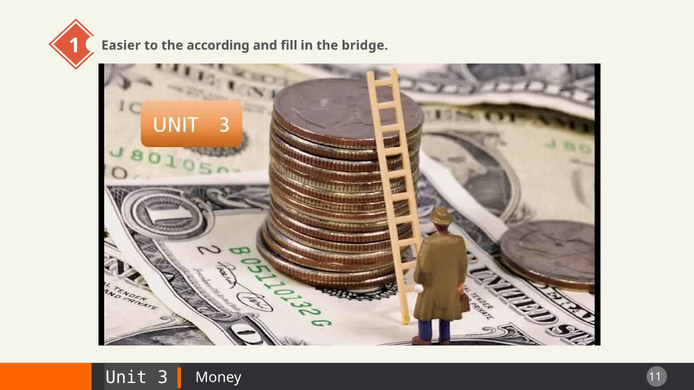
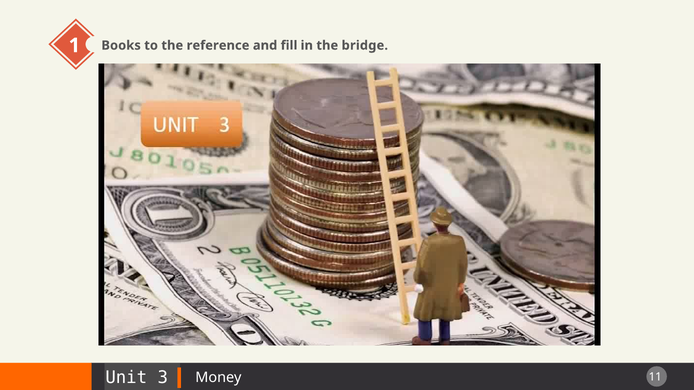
Easier: Easier -> Books (121, 45)
according: according -> reference (218, 45)
